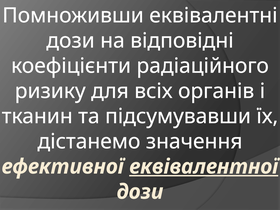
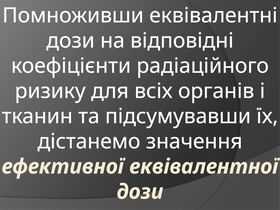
еквівалентної underline: present -> none (204, 167)
